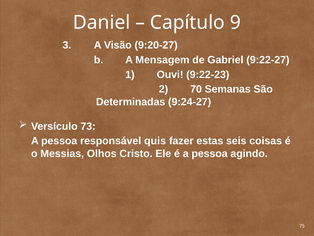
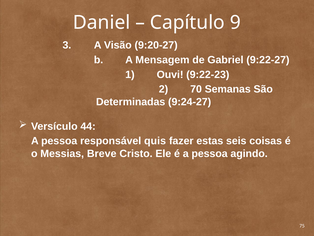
73: 73 -> 44 (88, 126)
Olhos: Olhos -> Breve (102, 153)
